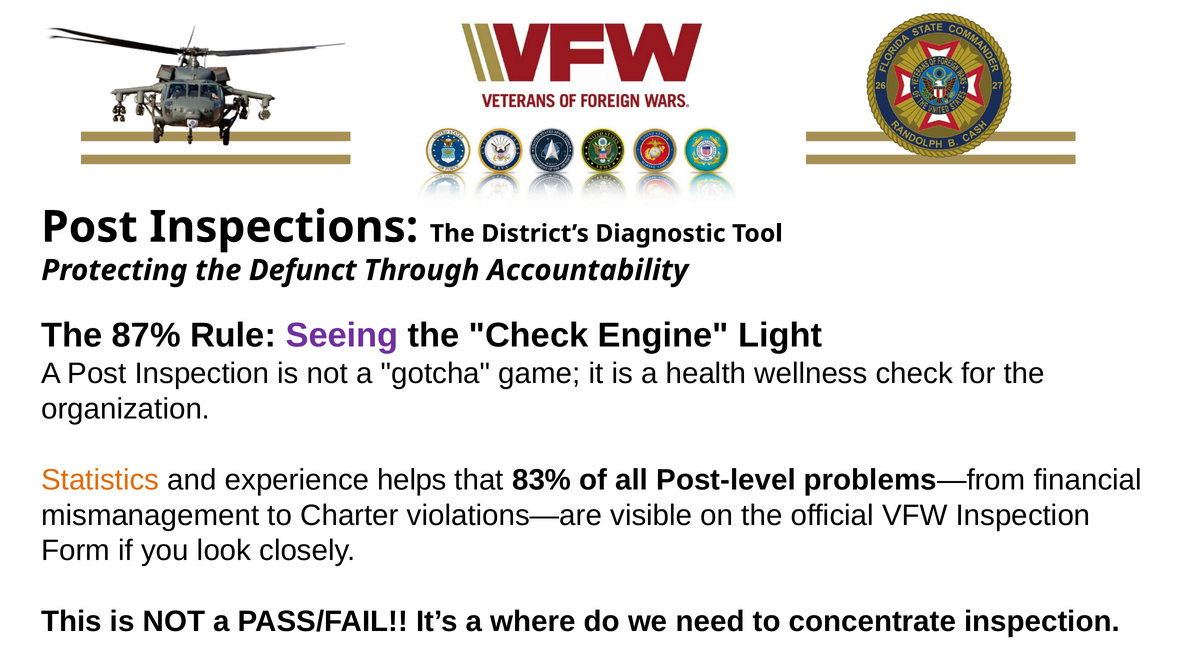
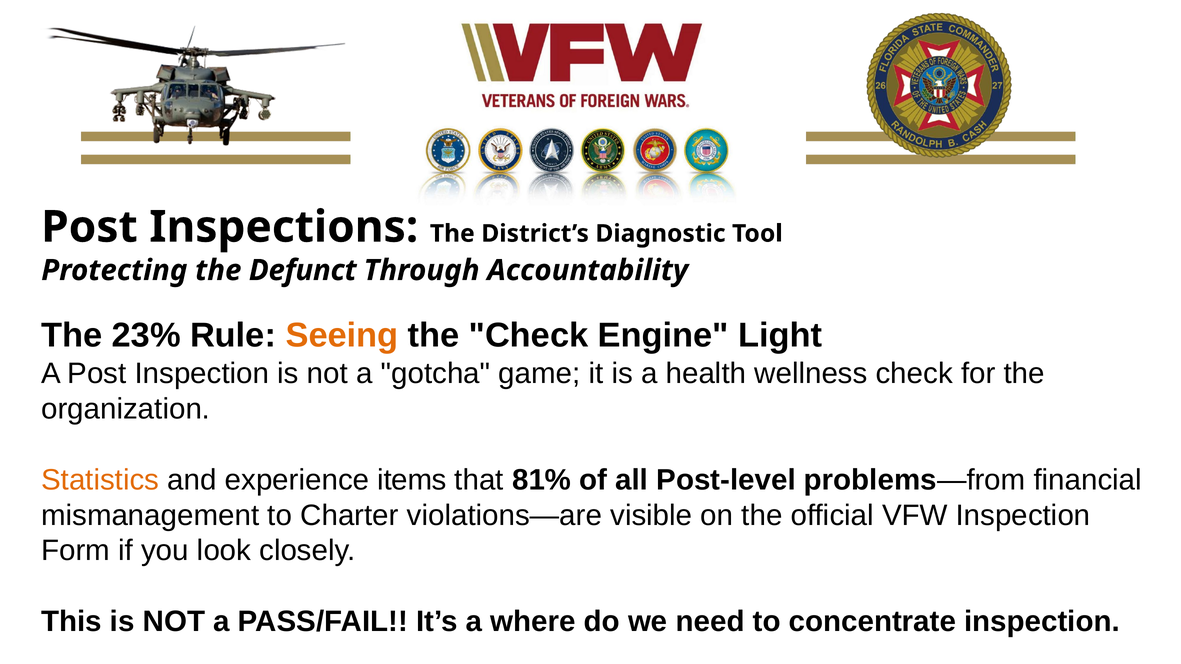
87%: 87% -> 23% (146, 336)
Seeing colour: purple -> orange (342, 336)
helps: helps -> items (412, 480)
83%: 83% -> 81% (542, 480)
